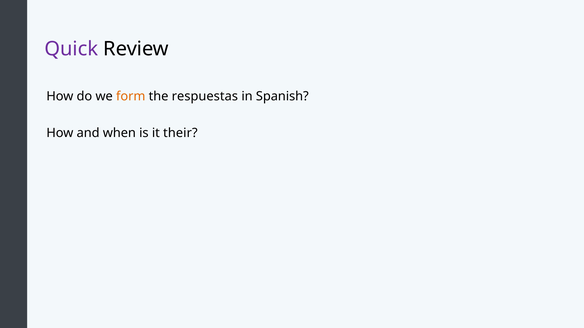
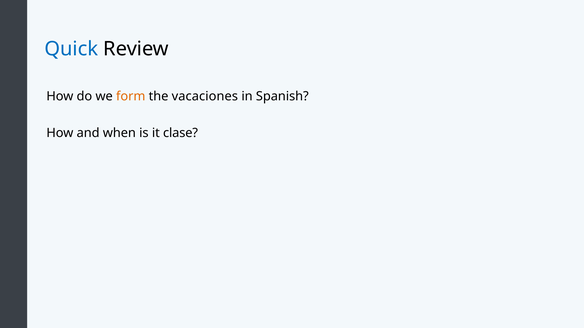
Quick colour: purple -> blue (71, 49)
respuestas: respuestas -> vacaciones (205, 96)
their: their -> clase (180, 133)
